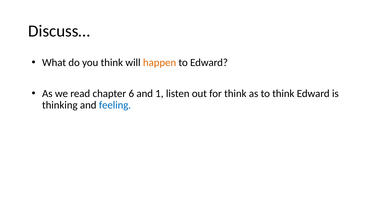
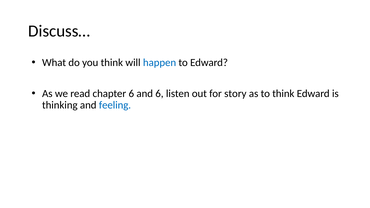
happen colour: orange -> blue (160, 63)
and 1: 1 -> 6 (159, 94)
for think: think -> story (235, 94)
